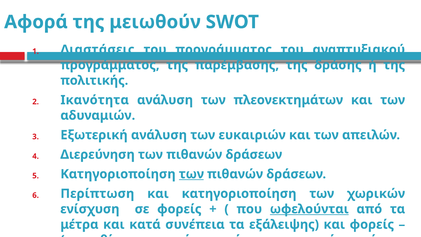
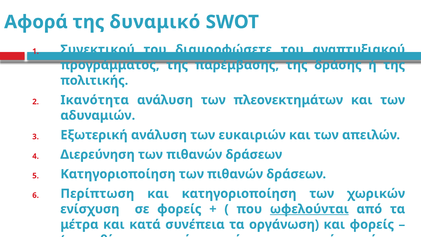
μειωθούν: μειωθούν -> δυναμικό (155, 22)
Διαστάσεις: Διαστάσεις -> Συνεκτικού (98, 50)
του προγράμματος: προγράμματος -> διαμορφώσετε (224, 50)
των underline: present -> none (191, 174)
εξάλειψης: εξάλειψης -> οργάνωση (284, 224)
